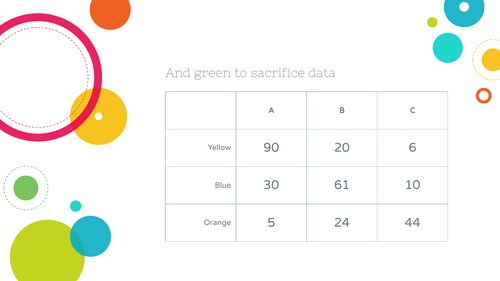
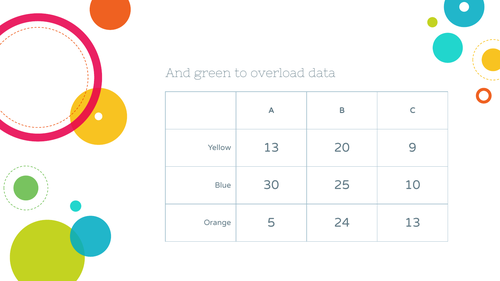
sacrifice: sacrifice -> overload (278, 73)
Yellow 90: 90 -> 13 (271, 148)
6: 6 -> 9 (413, 148)
61: 61 -> 25 (342, 185)
24 44: 44 -> 13 (413, 223)
